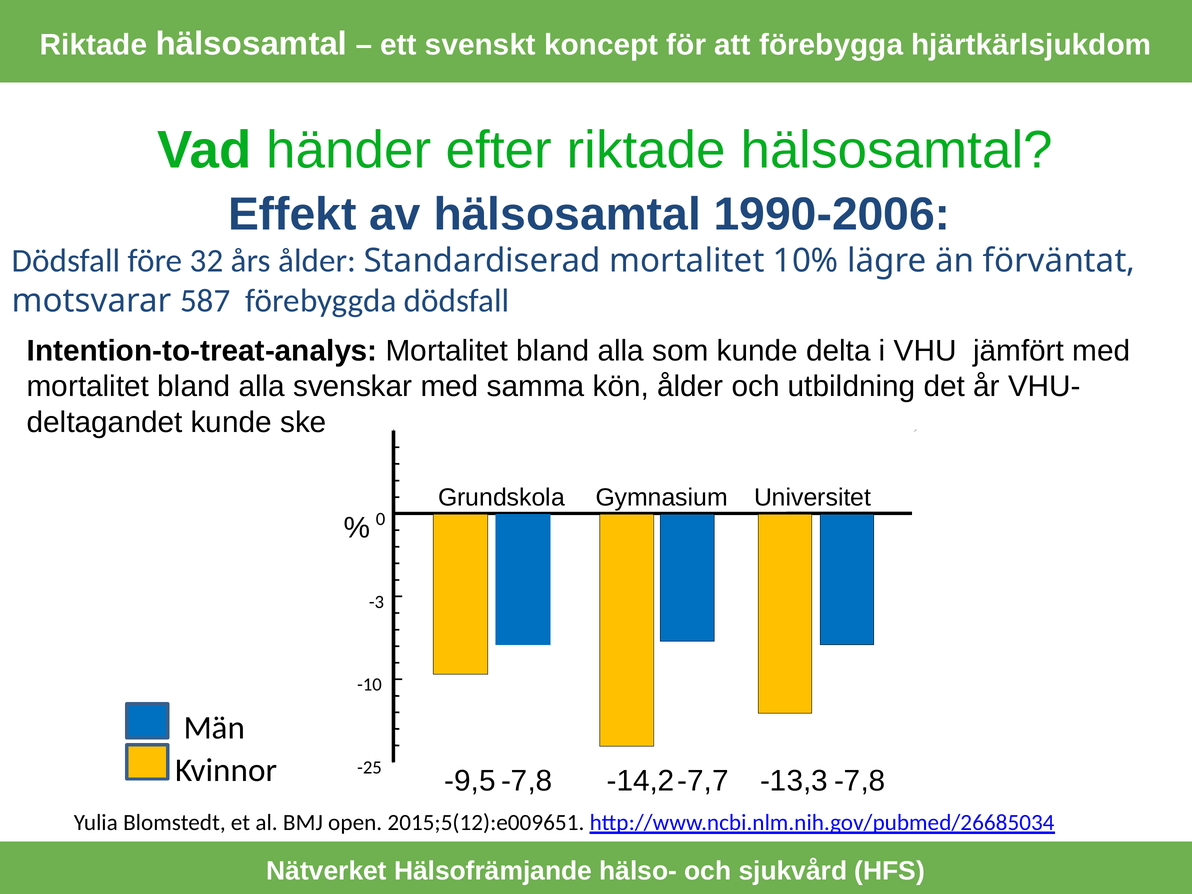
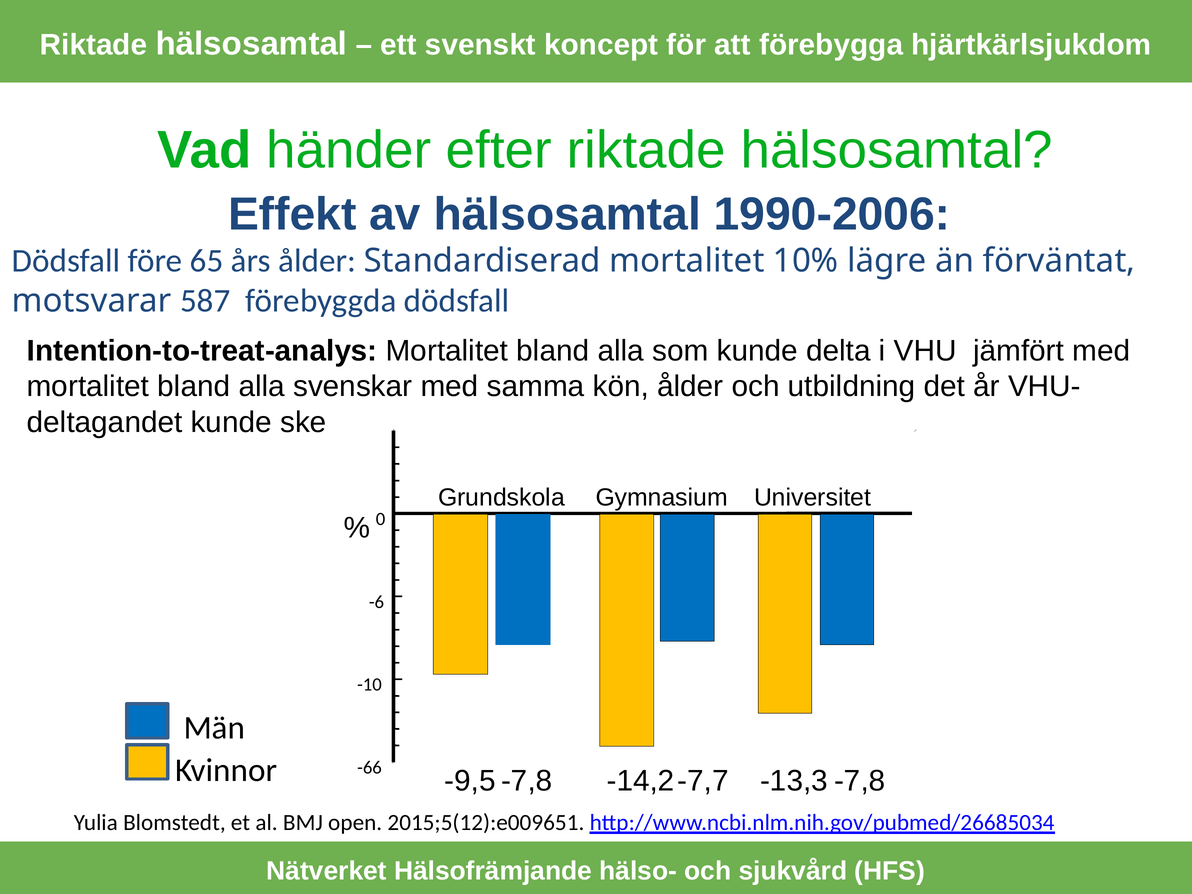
32: 32 -> 65 (207, 261)
-3: -3 -> -6 (377, 602)
-25: -25 -> -66 (369, 768)
